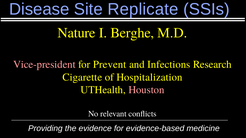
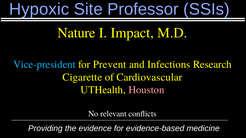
Disease: Disease -> Hypoxic (39, 9)
Replicate: Replicate -> Professor (143, 9)
Berghe: Berghe -> Impact (132, 33)
Vice-president colour: pink -> light blue (44, 65)
Hospitalization: Hospitalization -> Cardiovascular (149, 77)
